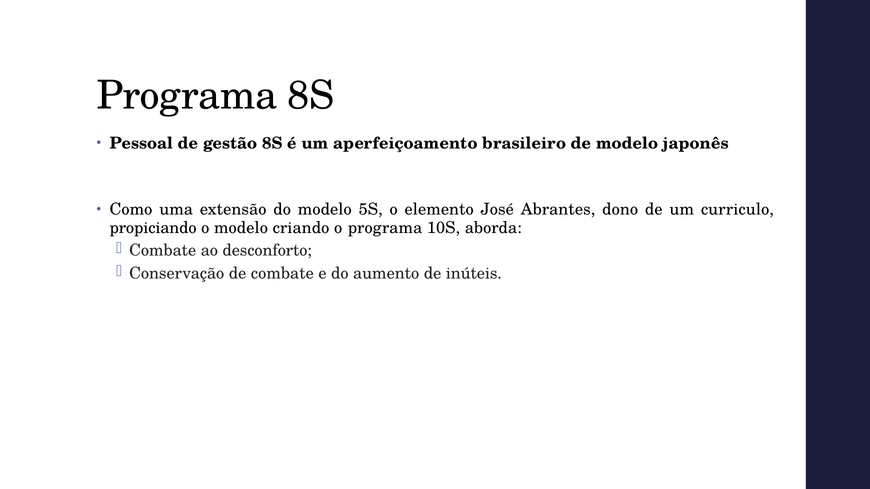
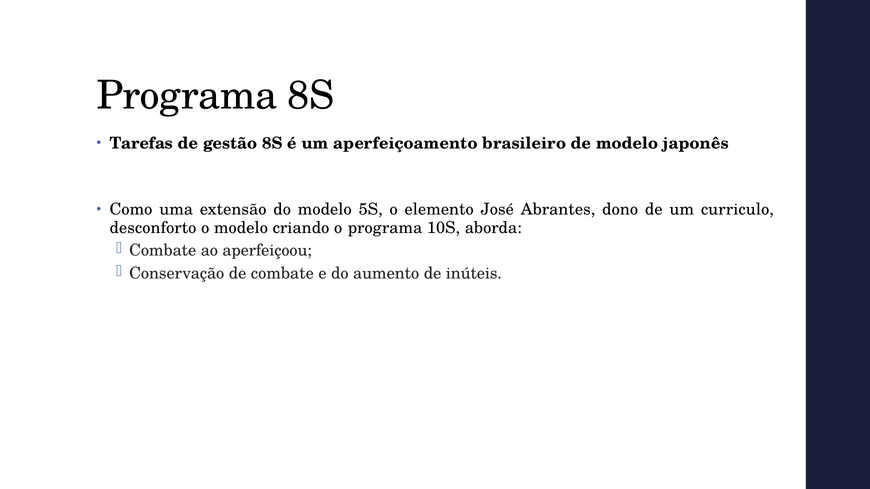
Pessoal: Pessoal -> Tarefas (141, 143)
propiciando: propiciando -> desconforto (153, 228)
desconforto: desconforto -> aperfeiçoou (267, 250)
